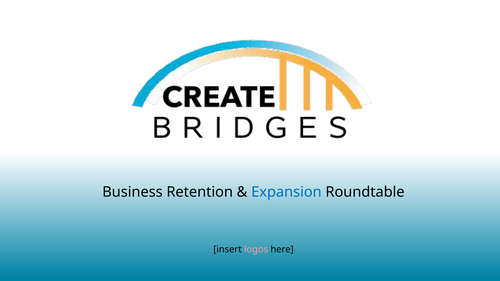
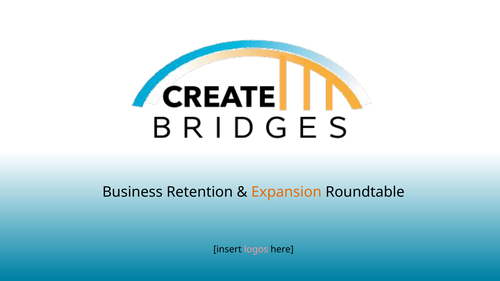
Expansion colour: blue -> orange (286, 192)
